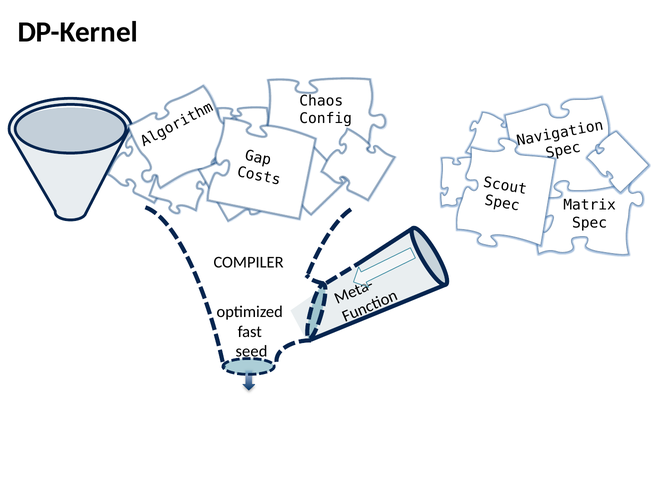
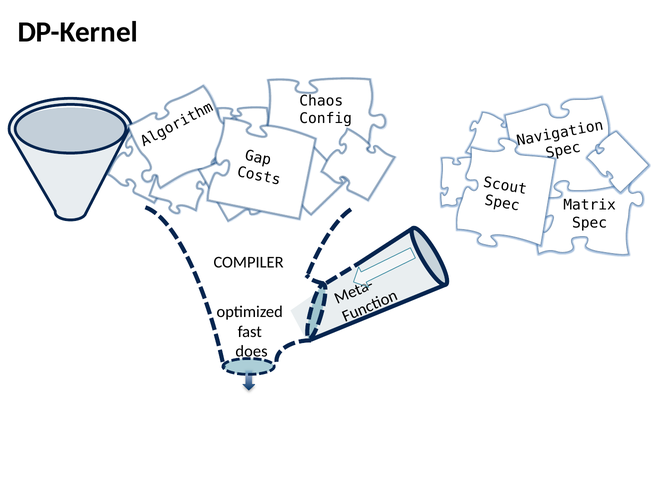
seed: seed -> does (252, 351)
